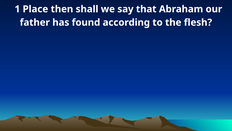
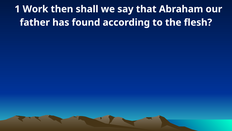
Place: Place -> Work (35, 9)
